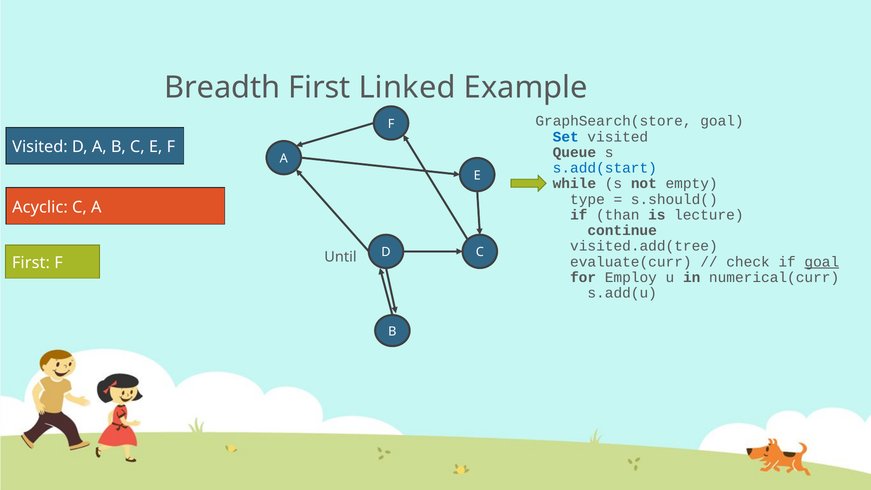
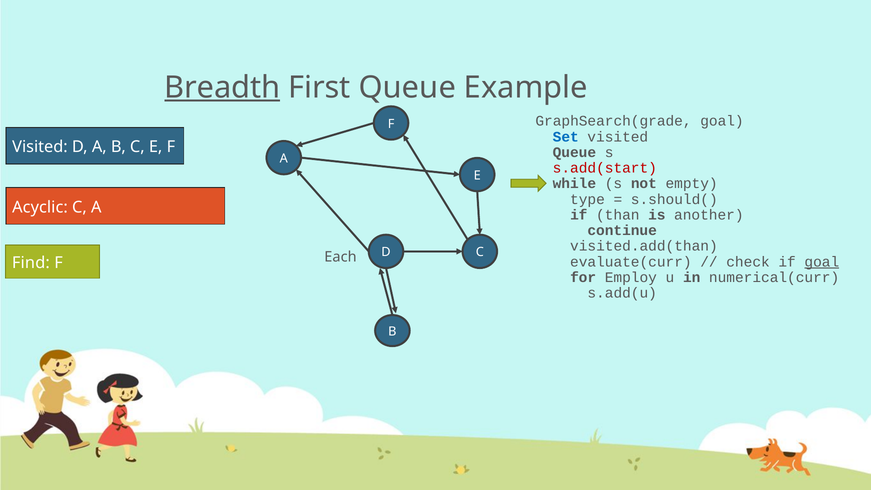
Breadth underline: none -> present (222, 87)
First Linked: Linked -> Queue (407, 87)
GraphSearch(store: GraphSearch(store -> GraphSearch(grade (614, 121)
s.add(start colour: blue -> red (605, 168)
lecture: lecture -> another (709, 215)
visited.add(tree: visited.add(tree -> visited.add(than (644, 246)
Until: Until -> Each (340, 257)
First: First -> Find (31, 263)
